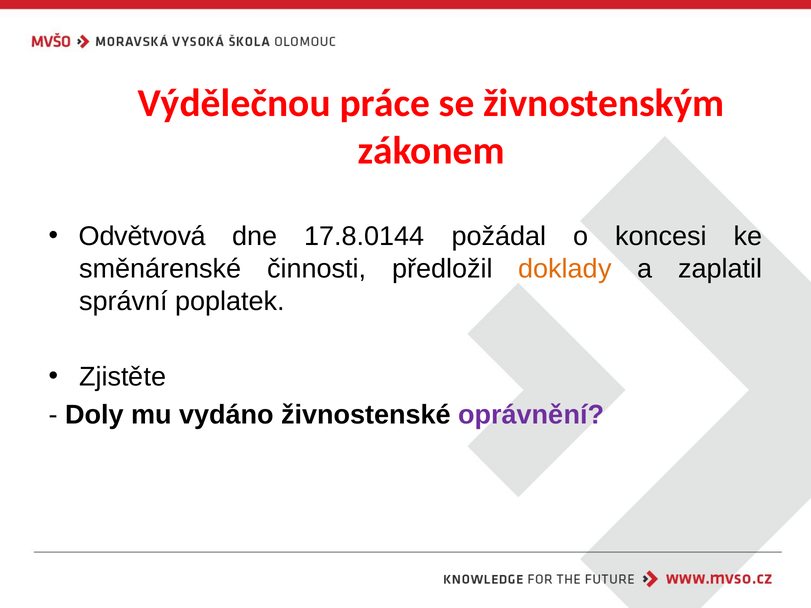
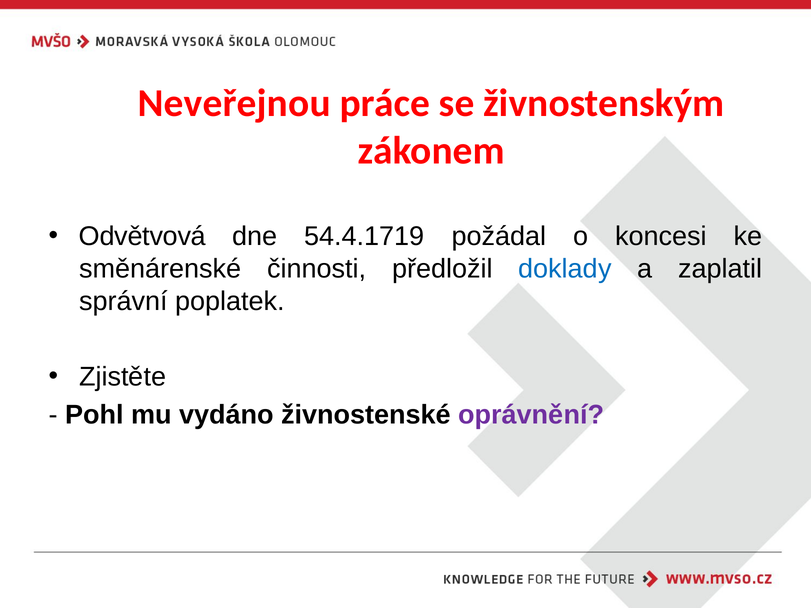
Výdělečnou: Výdělečnou -> Neveřejnou (234, 103)
17.8.0144: 17.8.0144 -> 54.4.1719 (364, 236)
doklady colour: orange -> blue (565, 269)
Doly: Doly -> Pohl (94, 415)
